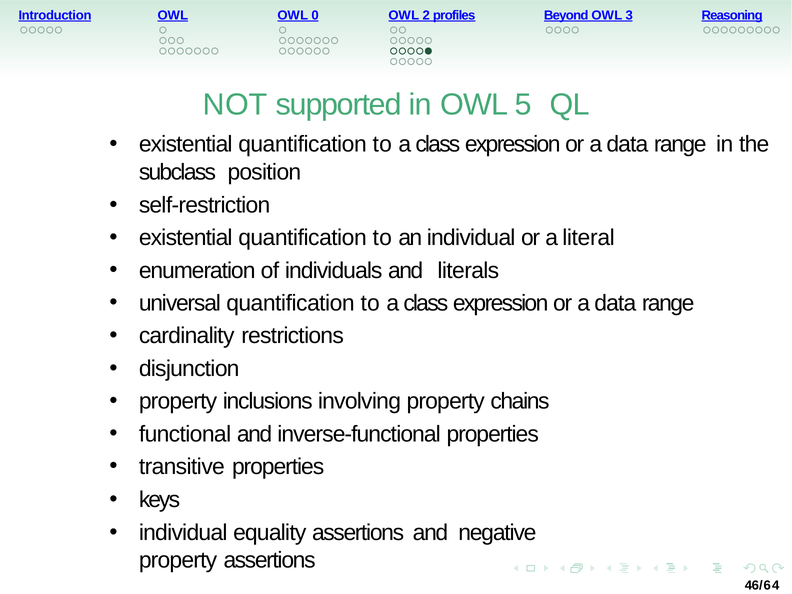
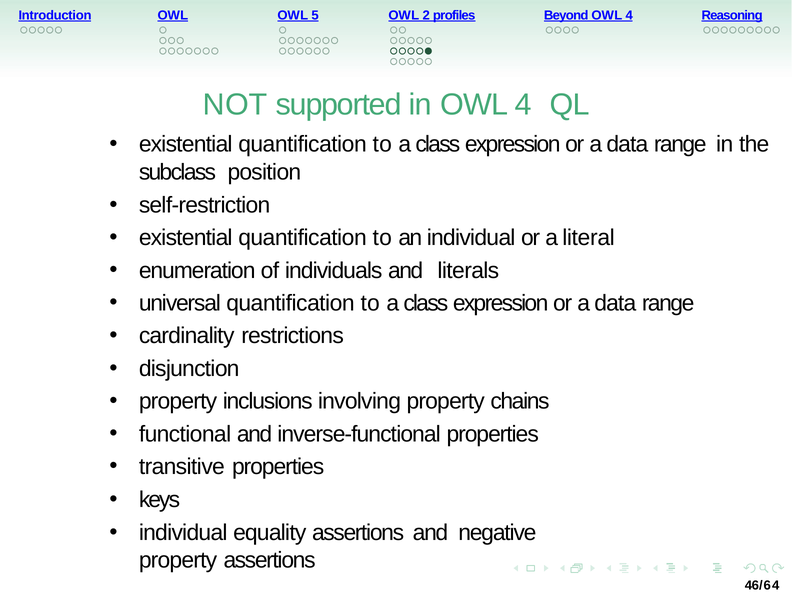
0: 0 -> 5 (315, 15)
Beyond OWL 3: 3 -> 4 (629, 15)
in OWL 5: 5 -> 4 (523, 105)
